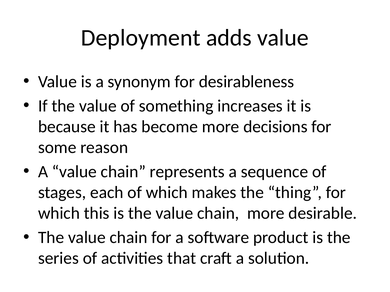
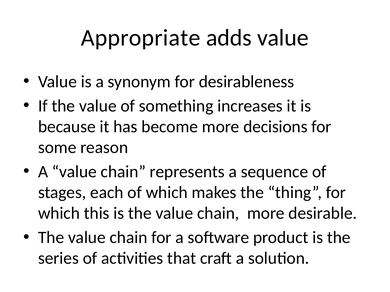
Deployment: Deployment -> Appropriate (141, 38)
